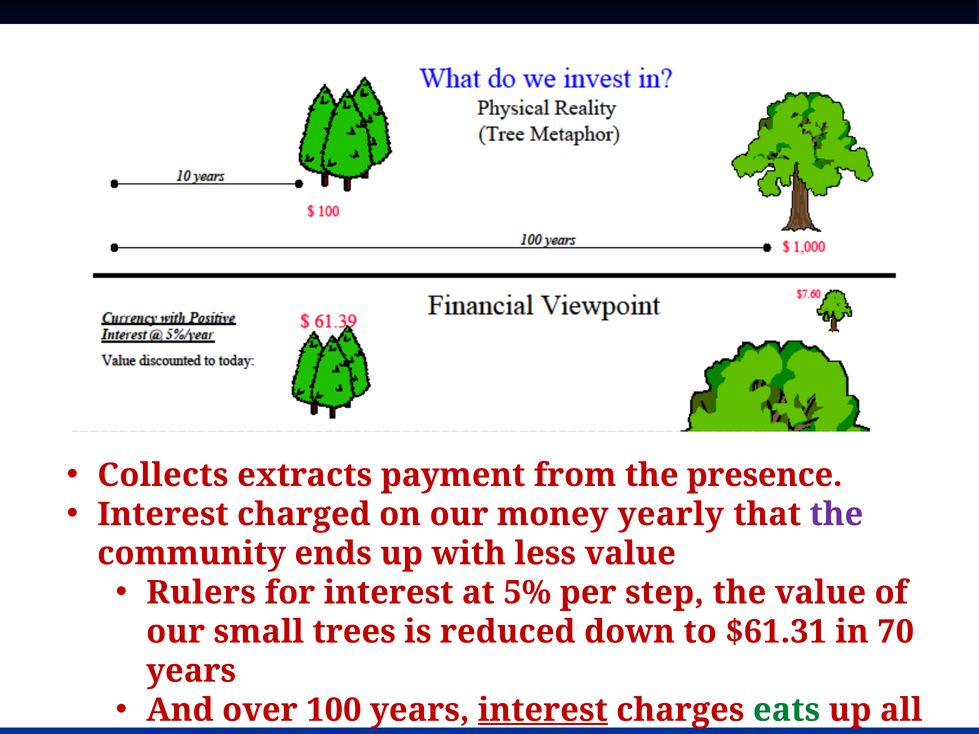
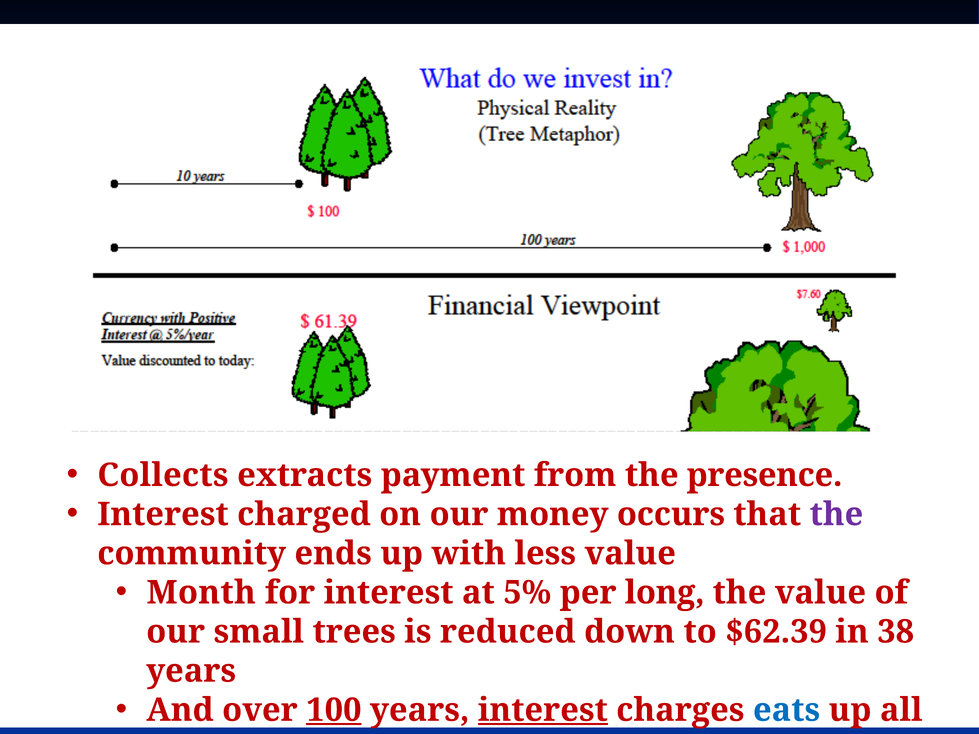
yearly: yearly -> occurs (671, 515)
Rulers: Rulers -> Month (201, 593)
step: step -> long (665, 593)
$61.31: $61.31 -> $62.39 (776, 632)
70: 70 -> 38 (896, 632)
100 underline: none -> present (334, 710)
eats colour: green -> blue (787, 710)
